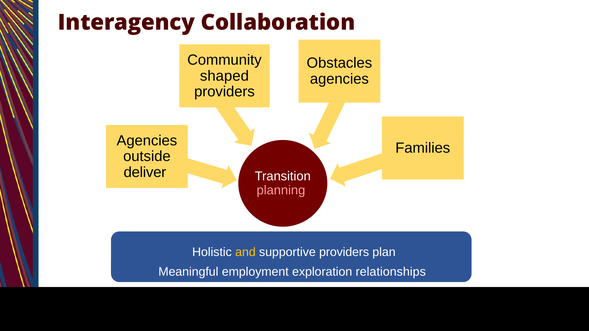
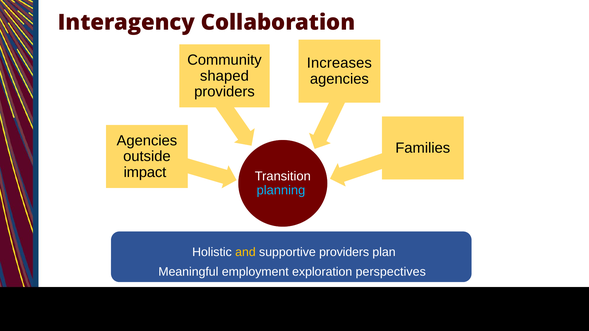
Obstacles: Obstacles -> Increases (339, 63)
deliver: deliver -> impact (145, 172)
planning colour: pink -> light blue (281, 190)
relationships: relationships -> perspectives (391, 272)
